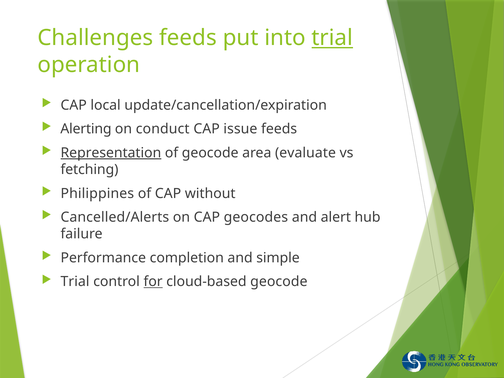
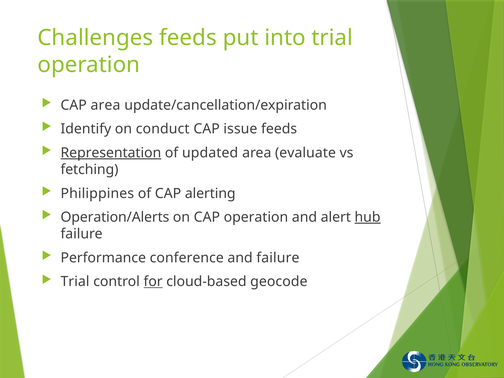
trial underline: present -> none (332, 38)
CAP local: local -> area (105, 105)
Alerting: Alerting -> Identify (86, 129)
of geocode: geocode -> updated (210, 153)
without: without -> alerting (210, 193)
Cancelled/Alerts: Cancelled/Alerts -> Operation/Alerts (115, 217)
CAP geocodes: geocodes -> operation (256, 217)
hub underline: none -> present (368, 217)
completion: completion -> conference (187, 258)
and simple: simple -> failure (278, 258)
